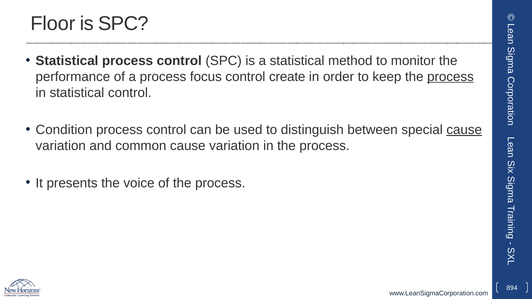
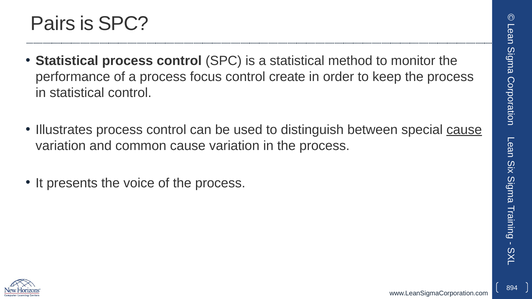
Floor: Floor -> Pairs (53, 24)
process underline: present -> none (450, 77)
Condition: Condition -> Illustrates (64, 130)
